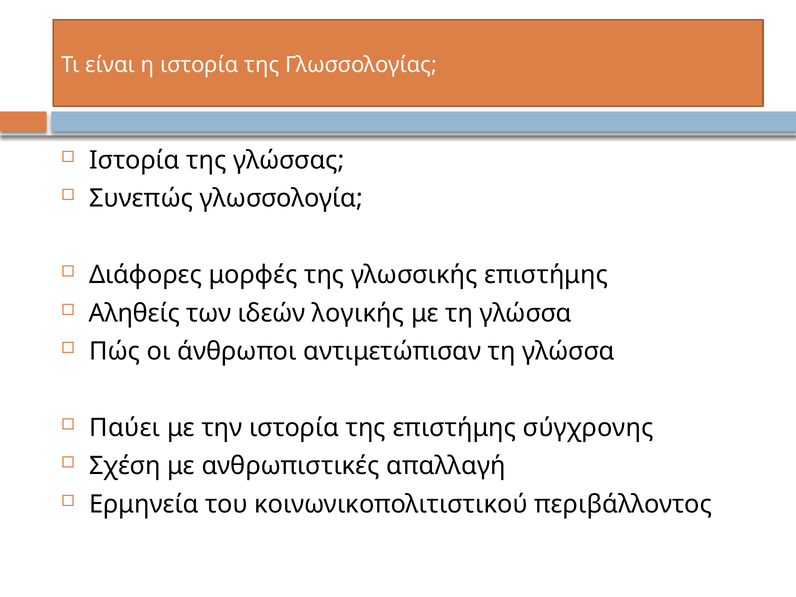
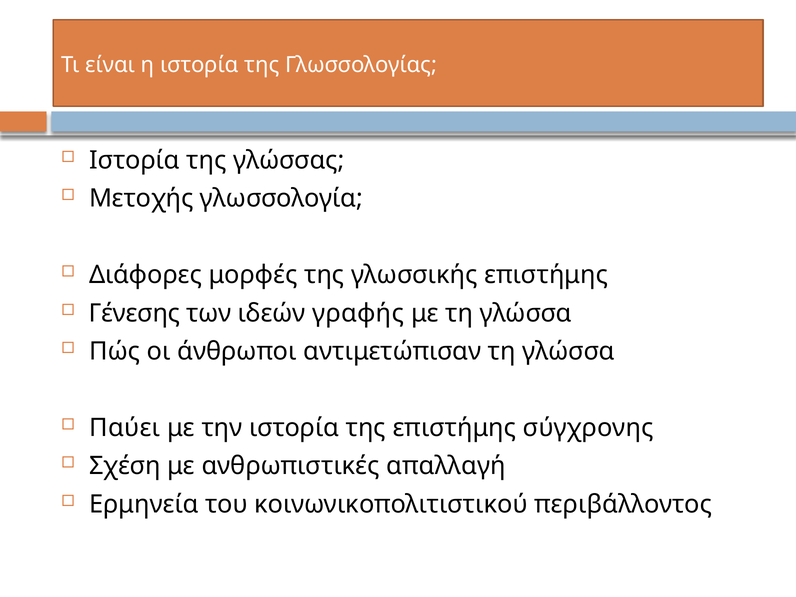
Συνεπώς: Συνεπώς -> Μετοχής (141, 198)
Αληθείς: Αληθείς -> Γένεσης (134, 313)
λογικής: λογικής -> γραφής (358, 313)
